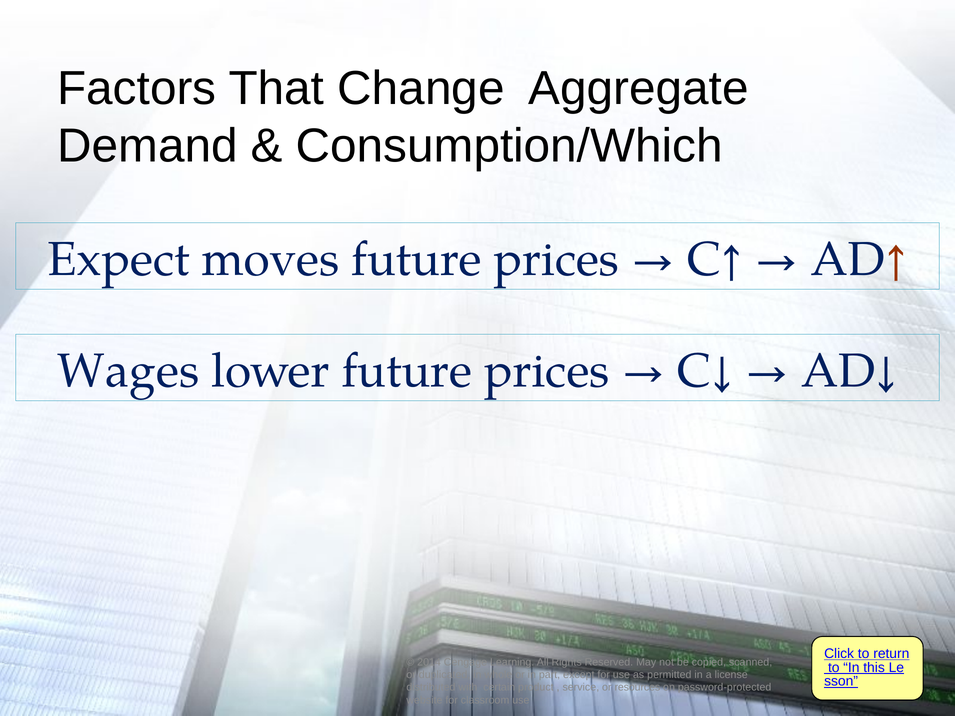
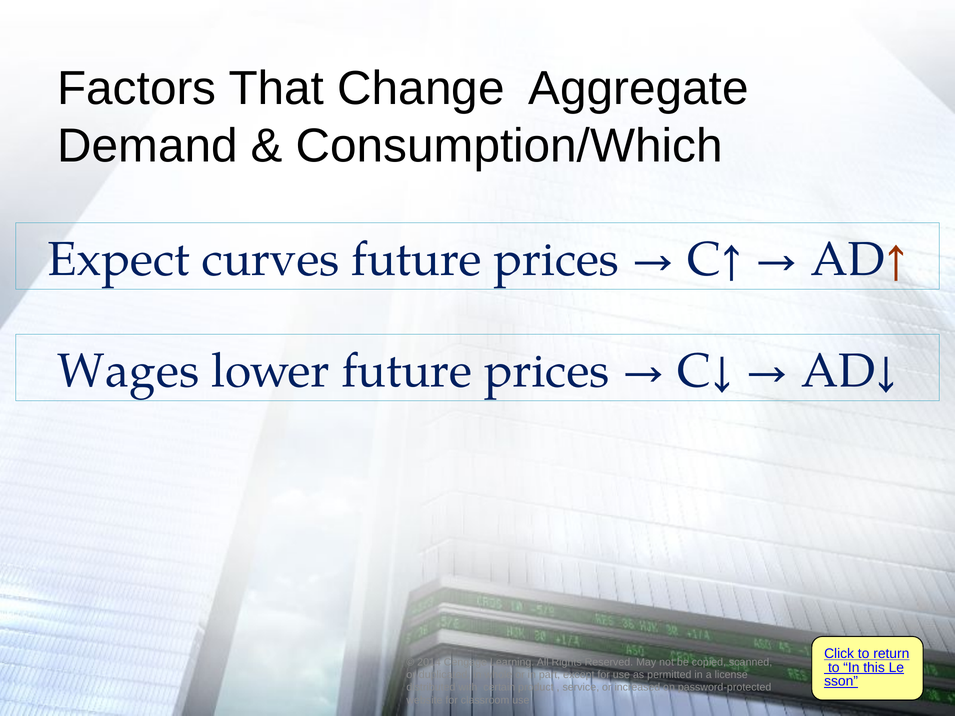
moves: moves -> curves (271, 260)
resources: resources -> increased (637, 688)
